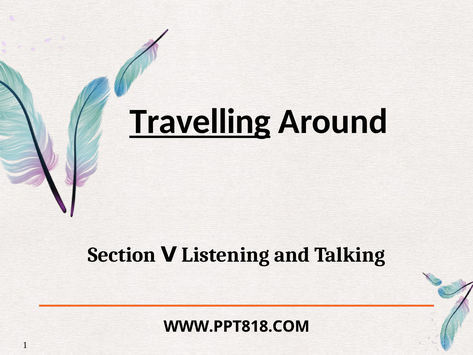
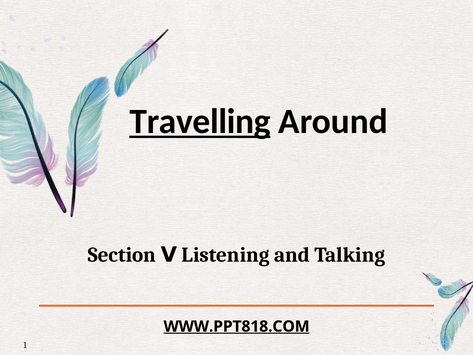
WWW.PPT818.COM underline: none -> present (237, 326)
